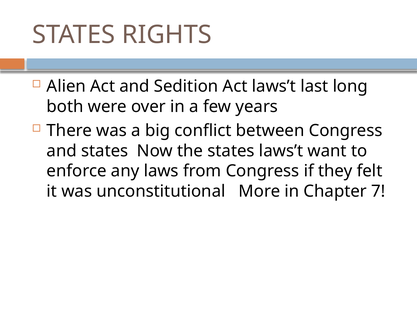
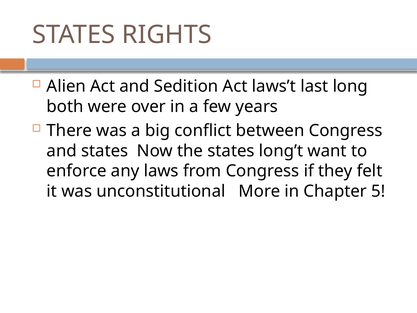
states laws’t: laws’t -> long’t (281, 151)
7: 7 -> 5 (378, 191)
